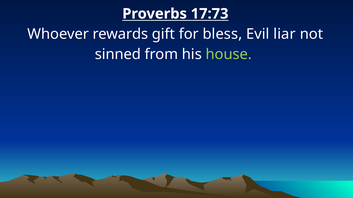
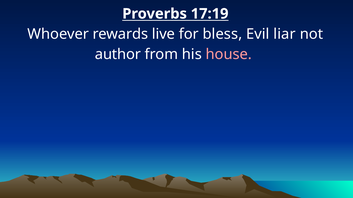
17:73: 17:73 -> 17:19 (210, 14)
gift: gift -> live (163, 34)
sinned: sinned -> author (118, 54)
house colour: light green -> pink (229, 54)
